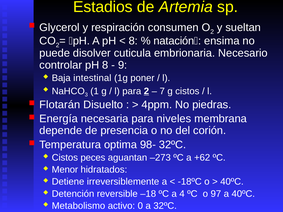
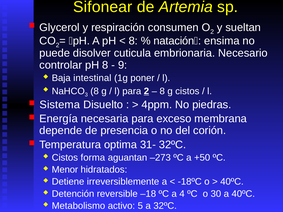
Estadios: Estadios -> Sifonear (103, 7)
1: 1 -> 8 (95, 91)
7: 7 -> 8 (162, 91)
Flotarán: Flotarán -> Sistema (60, 105)
niveles: niveles -> exceso (174, 119)
98-: 98- -> 31- (148, 145)
peces: peces -> forma (93, 158)
+62: +62 -> +50 (202, 158)
97: 97 -> 30 (216, 194)
0: 0 -> 5 (140, 206)
